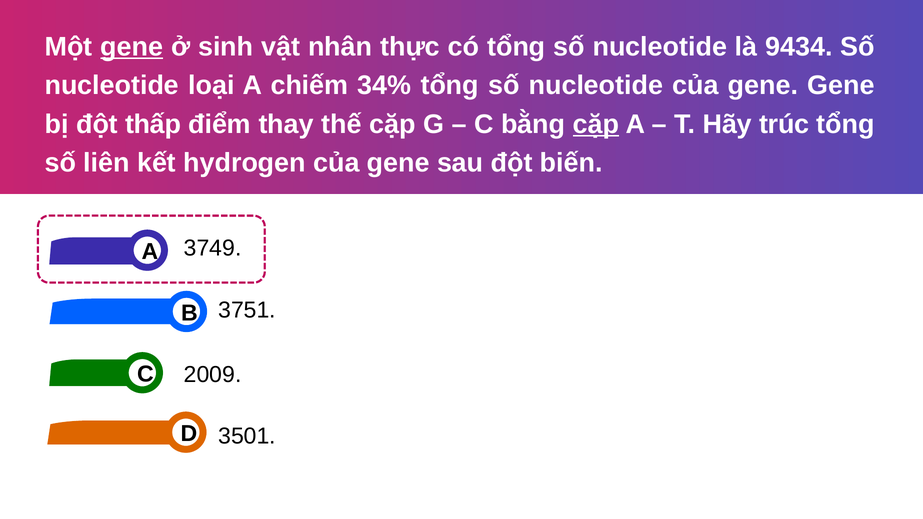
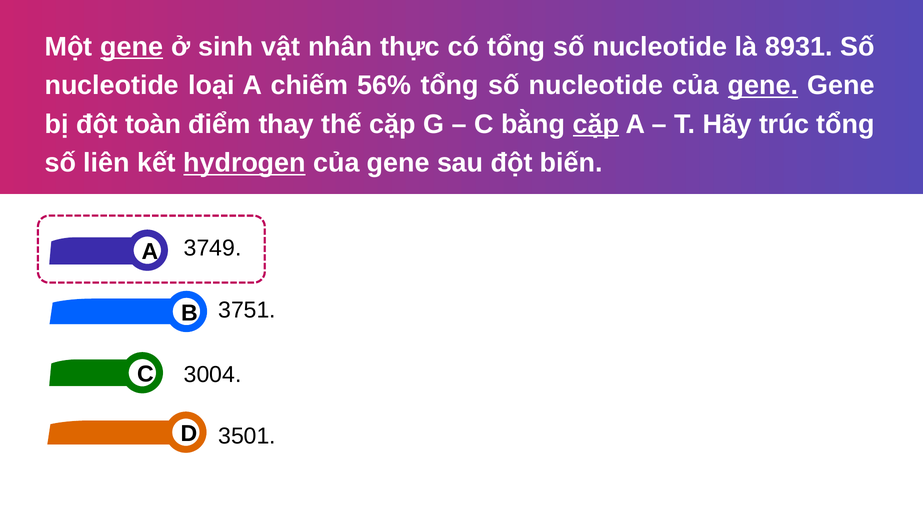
9434: 9434 -> 8931 (799, 47)
34%: 34% -> 56% (384, 86)
gene underline: none -> present (763, 86)
thấp: thấp -> toàn (153, 124)
hydrogen underline: none -> present (245, 163)
2009: 2009 -> 3004 (213, 375)
